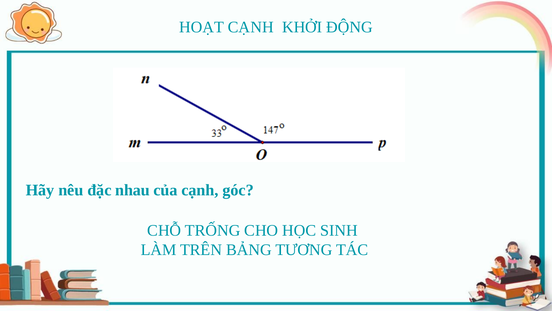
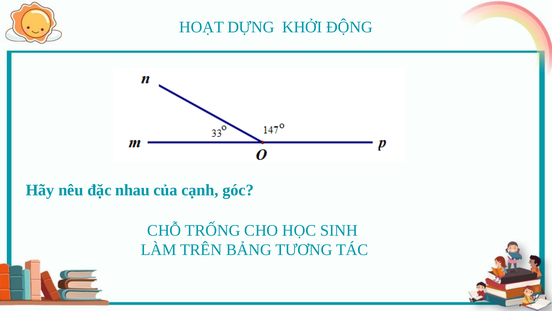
HOẠT CẠNH: CẠNH -> DỰNG (251, 27)
